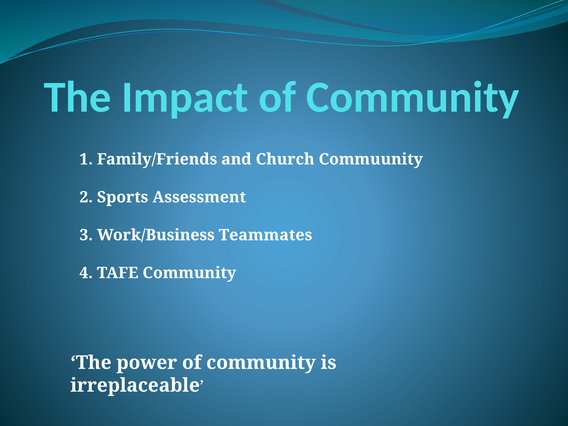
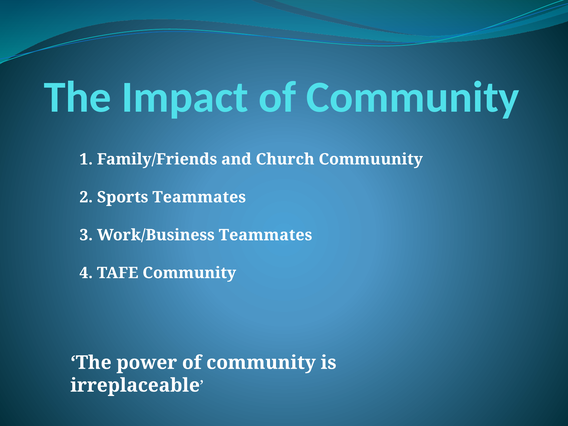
Sports Assessment: Assessment -> Teammates (199, 197)
